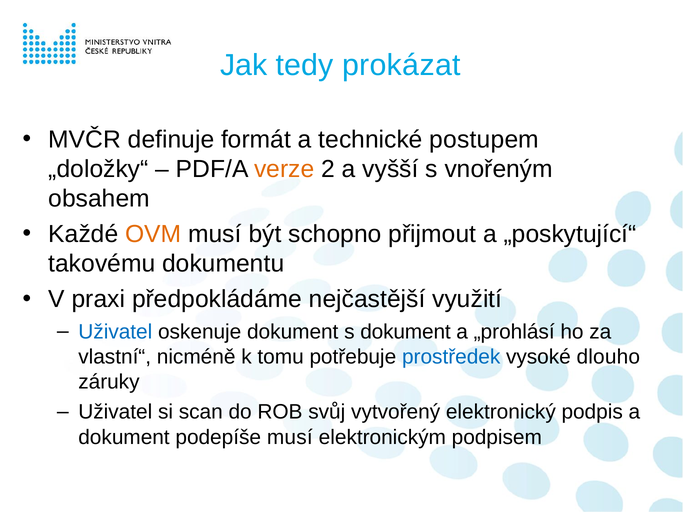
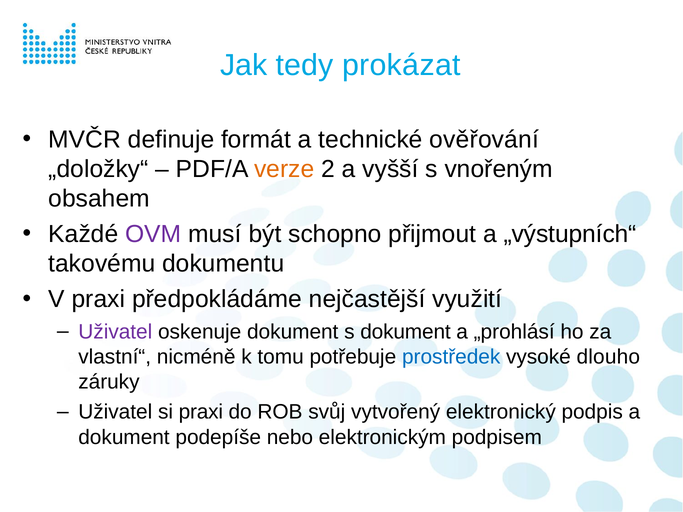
postupem: postupem -> ověřování (484, 139)
OVM colour: orange -> purple (153, 234)
„poskytující“: „poskytující“ -> „výstupních“ (570, 234)
Uživatel colour: blue -> purple (115, 332)
si scan: scan -> praxi (201, 412)
podepíše musí: musí -> nebo (290, 437)
